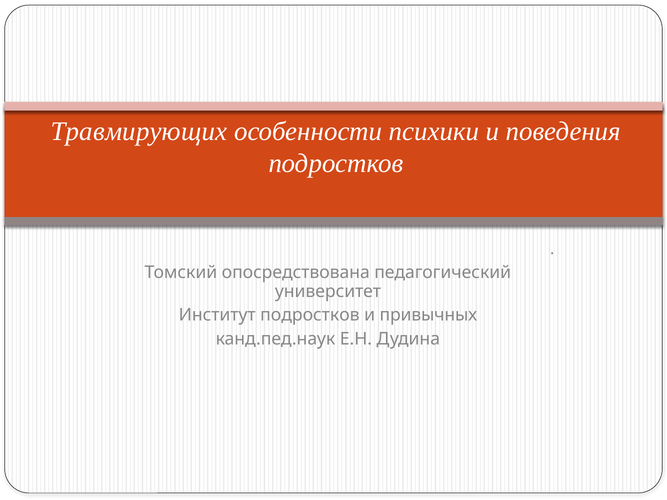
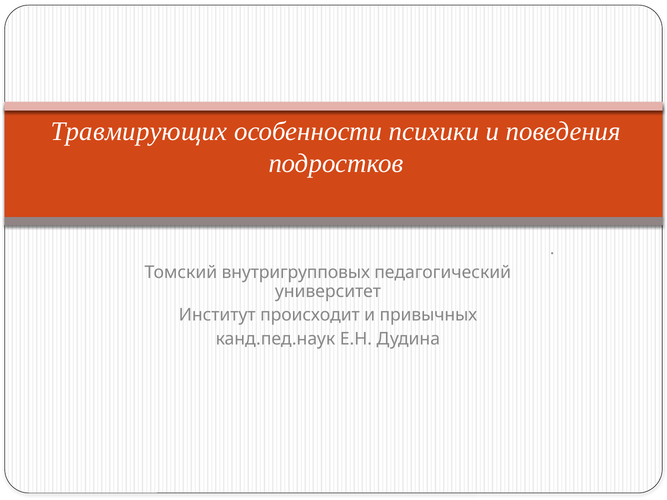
опосредствована: опосредствована -> внутригрупповых (296, 272)
Институт подростков: подростков -> происходит (310, 315)
